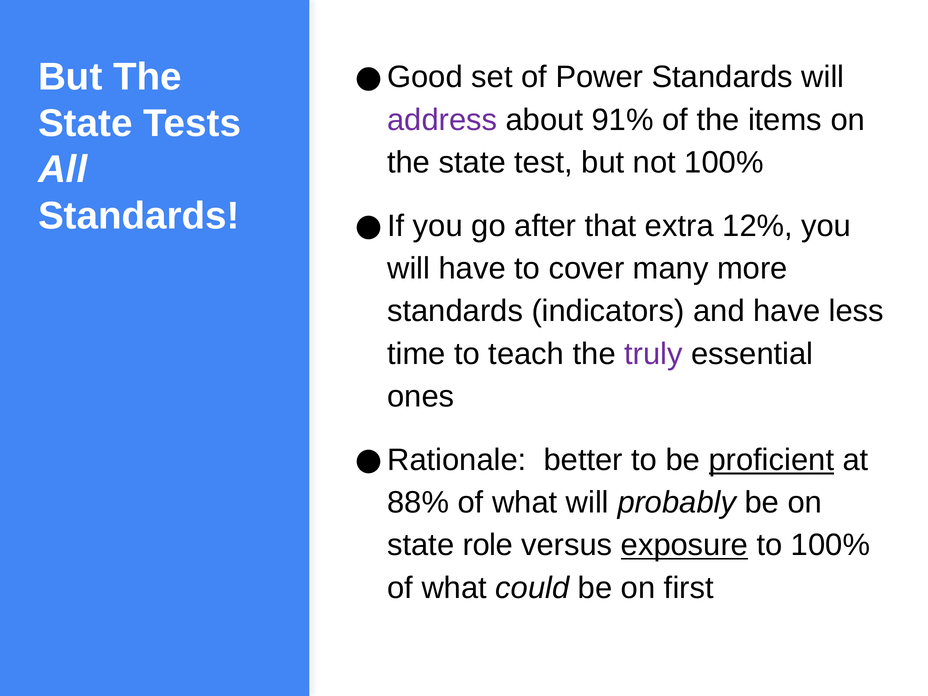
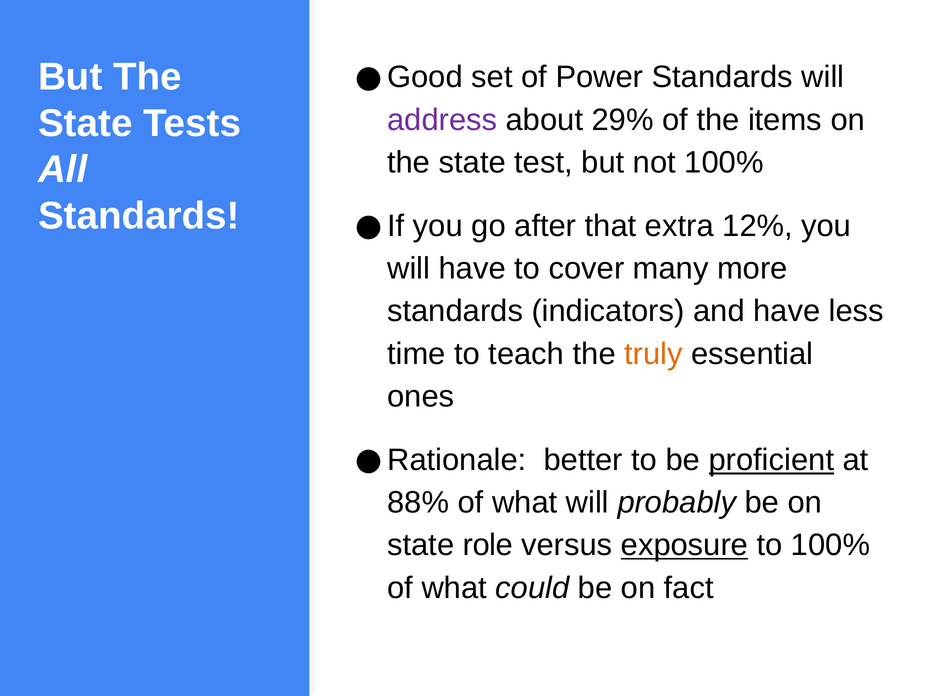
91%: 91% -> 29% (623, 120)
truly colour: purple -> orange (654, 354)
first: first -> fact (689, 588)
